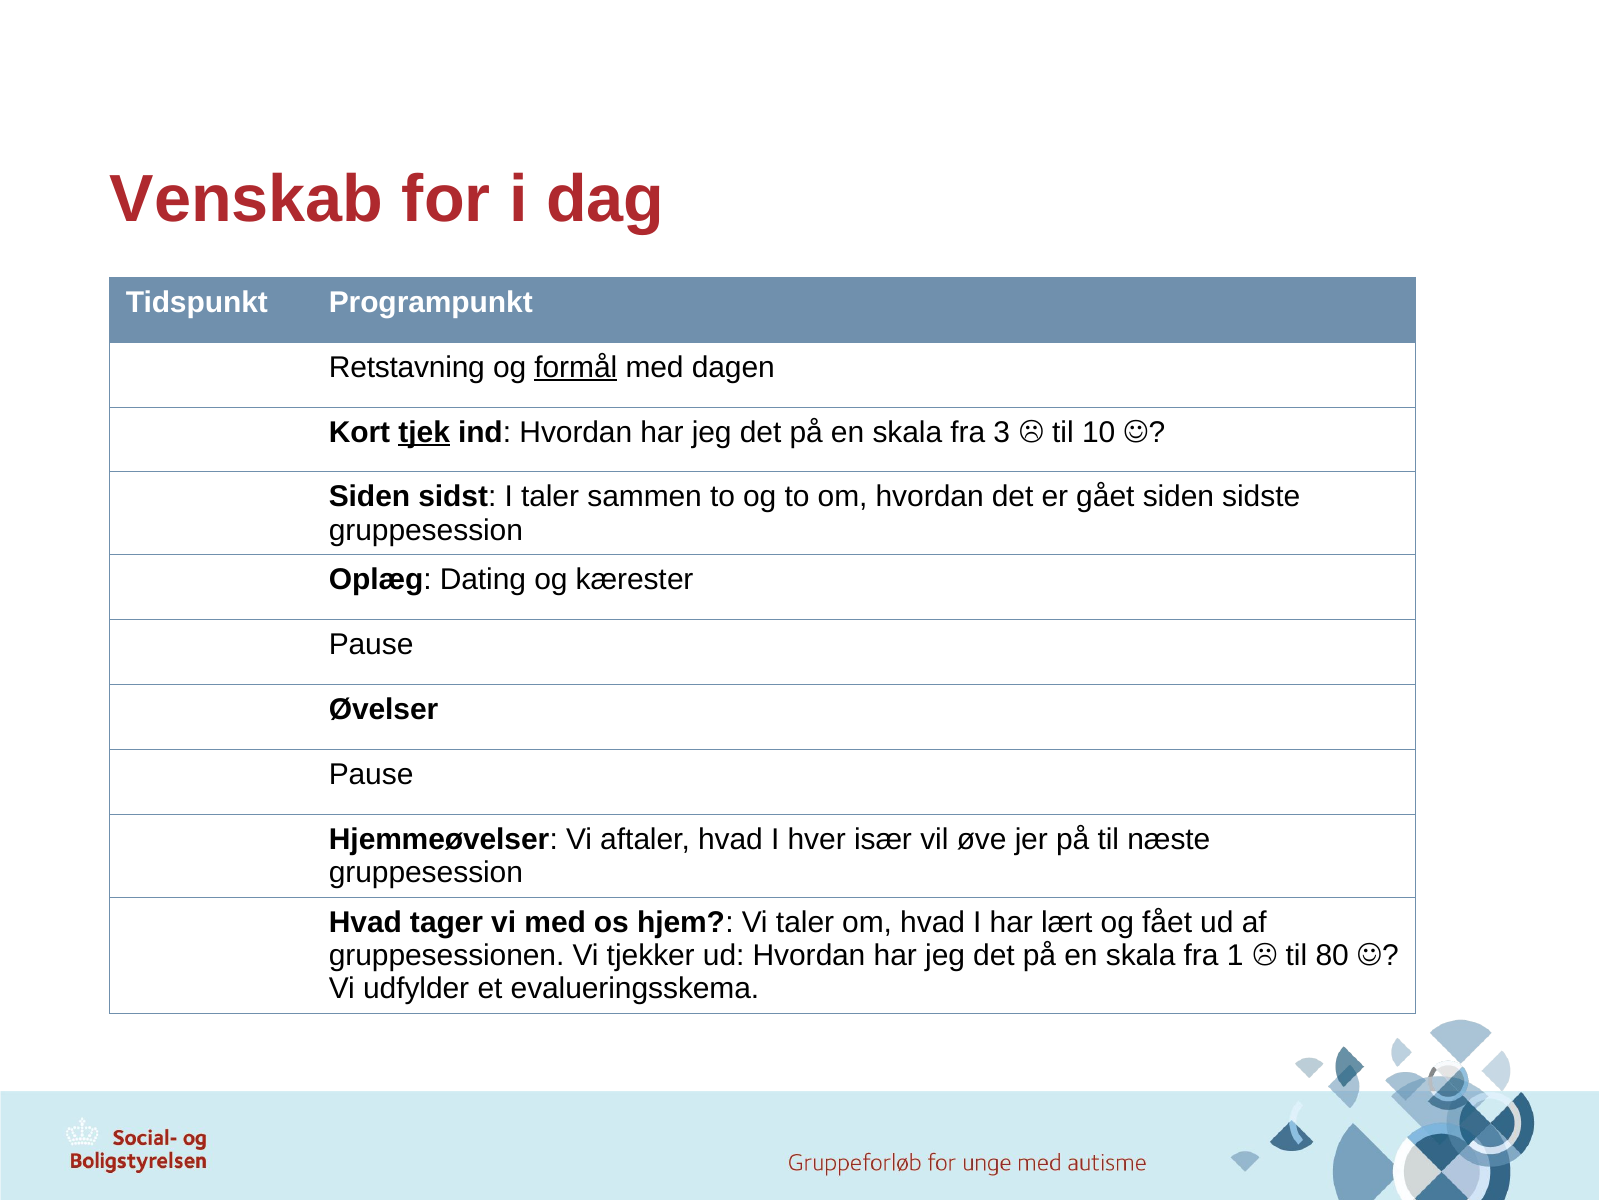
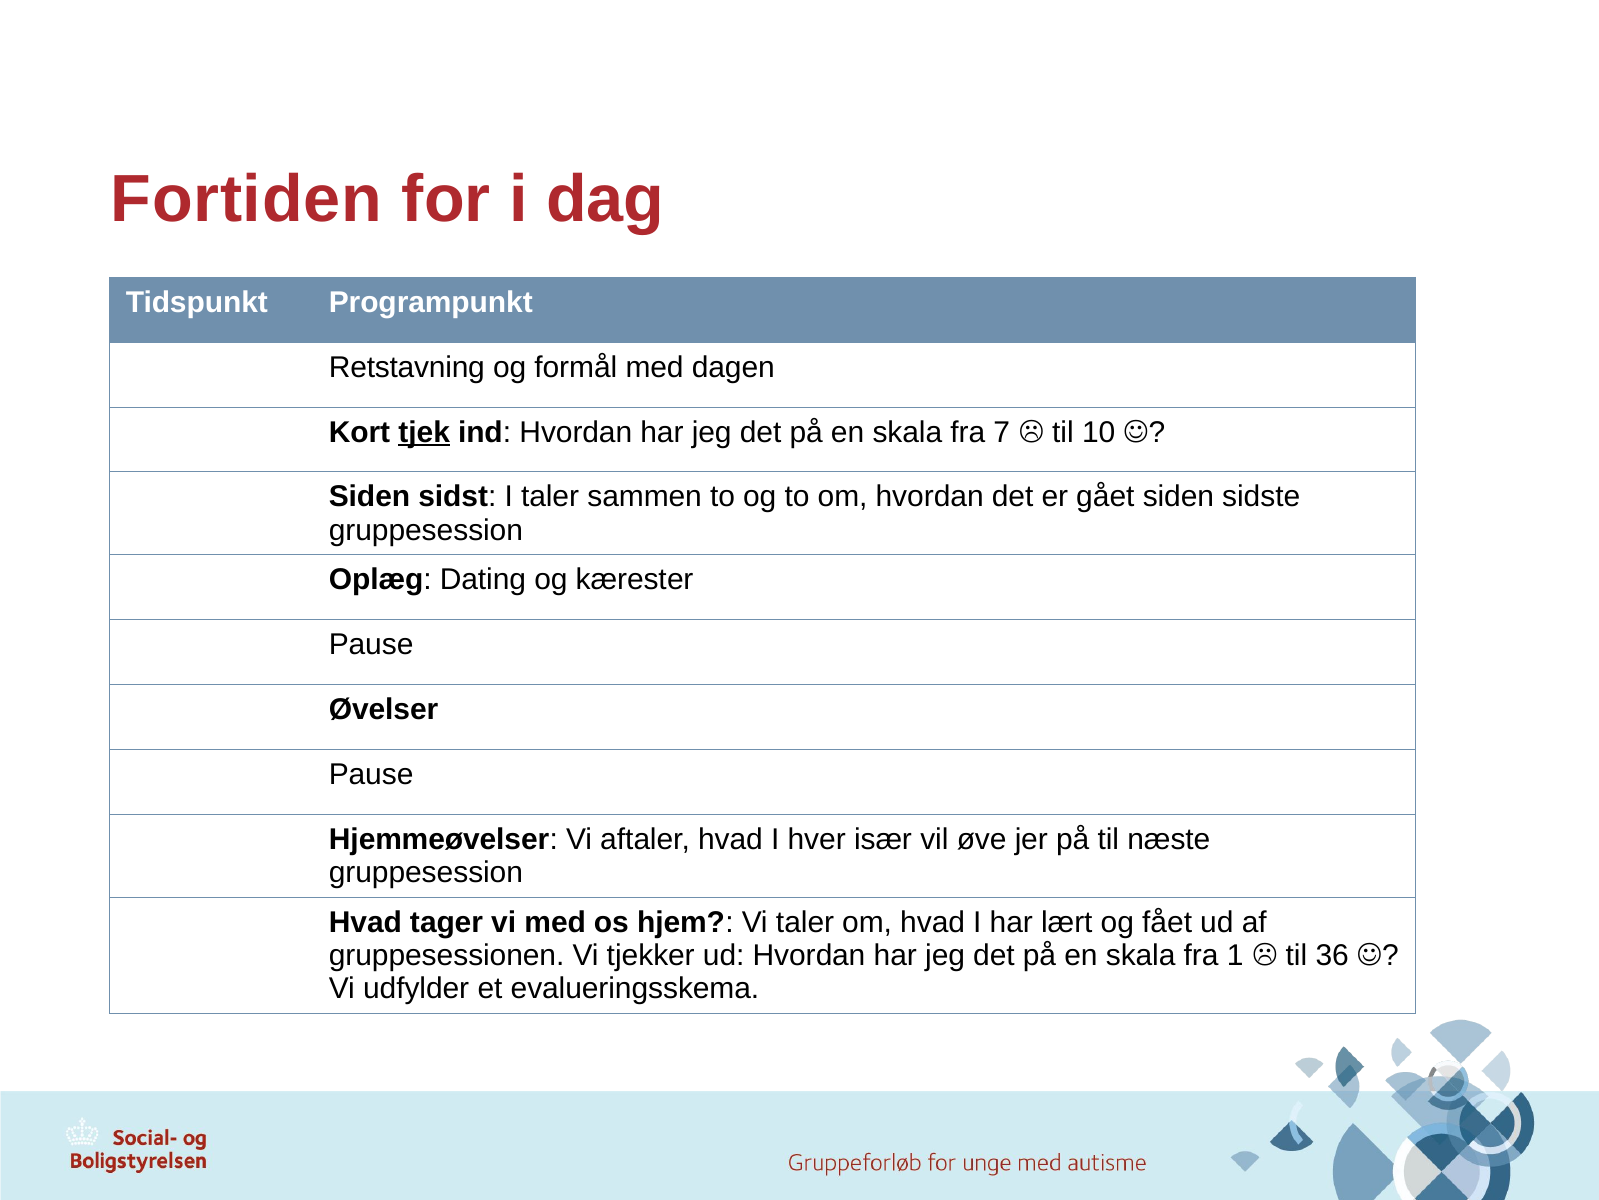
Venskab: Venskab -> Fortiden (246, 199)
formål underline: present -> none (576, 367)
3: 3 -> 7 (1002, 432)
80: 80 -> 36 (1332, 955)
